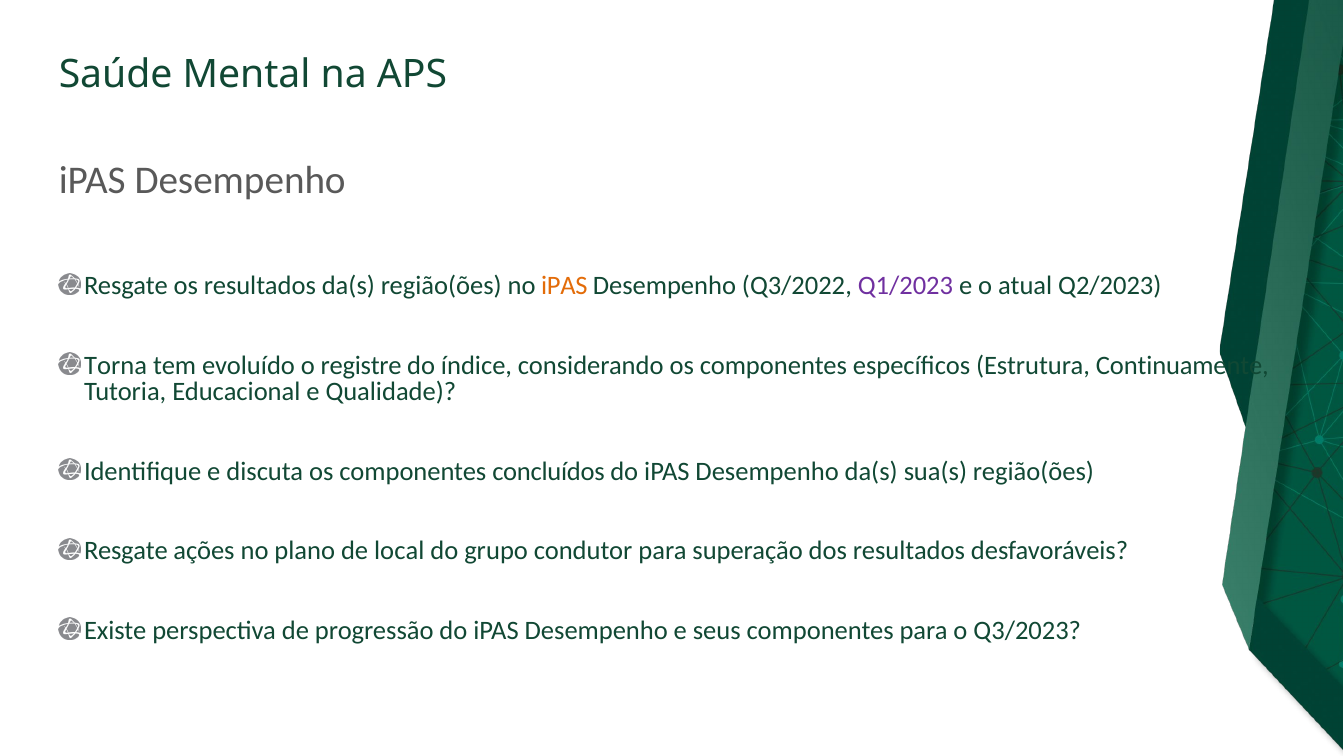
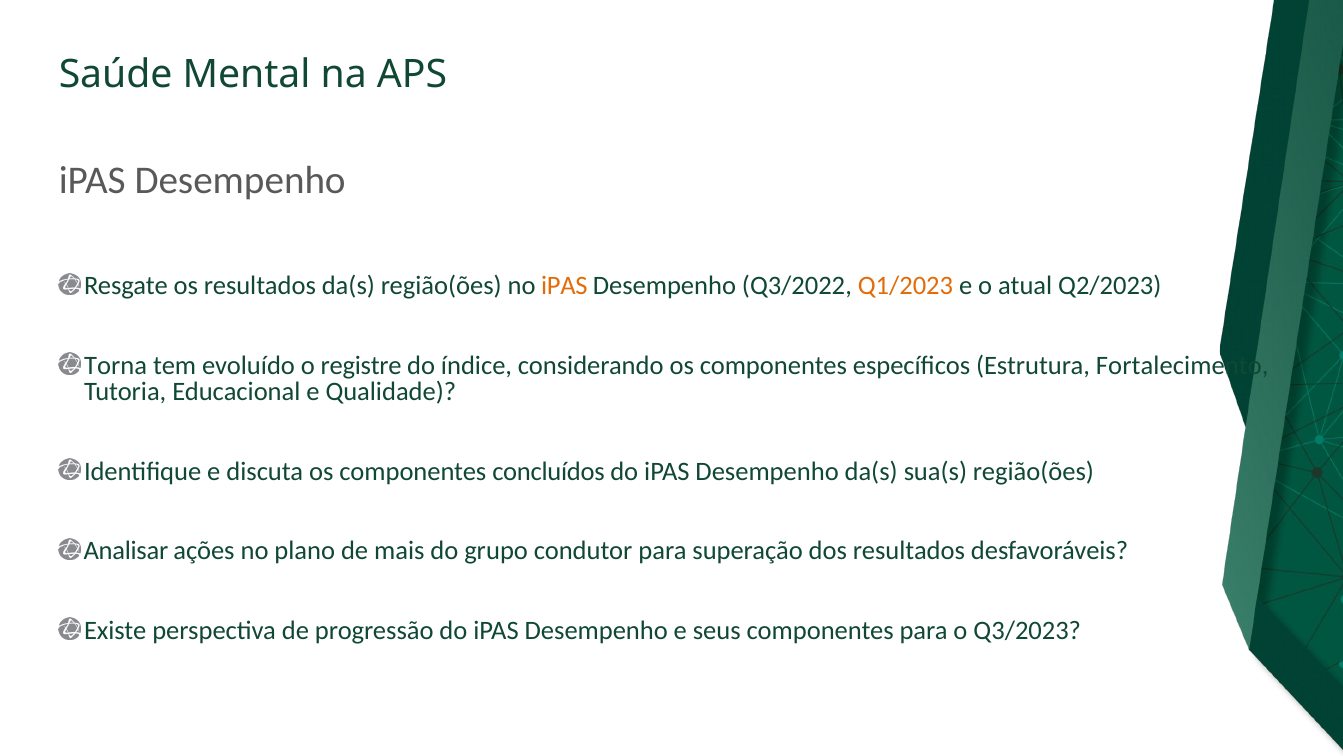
Q1/2023 colour: purple -> orange (905, 286)
Continuamente: Continuamente -> Fortalecimento (1182, 365)
Resgate: Resgate -> Analisar (126, 551)
local: local -> mais (399, 551)
